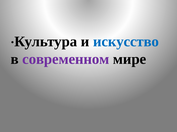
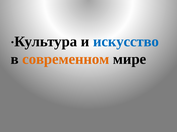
современном colour: purple -> orange (66, 59)
